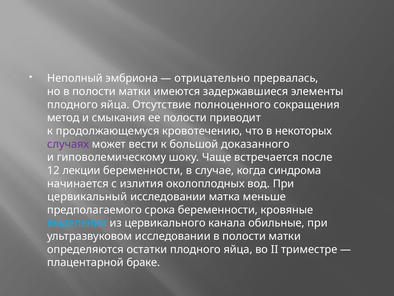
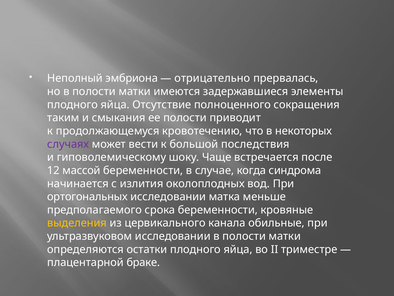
метод: метод -> таким (63, 118)
доказанного: доказанного -> последствия (255, 144)
лекции: лекции -> массой (82, 170)
цервикальный: цервикальный -> ортогональных (87, 196)
выделения colour: light blue -> yellow (77, 223)
